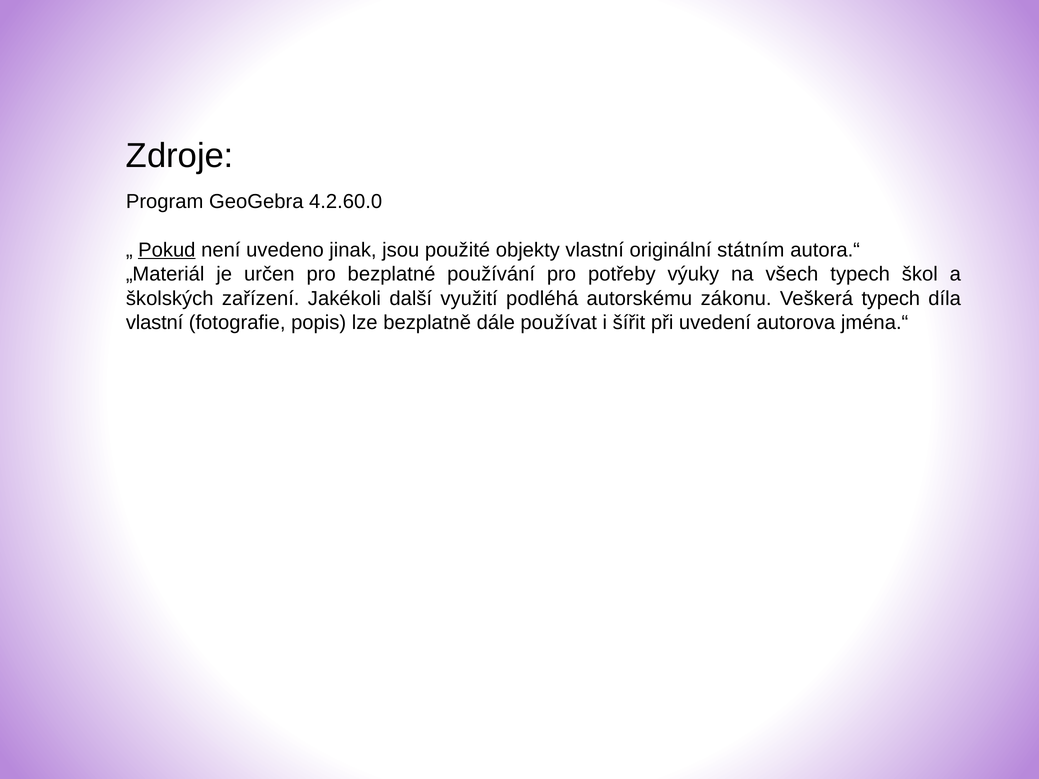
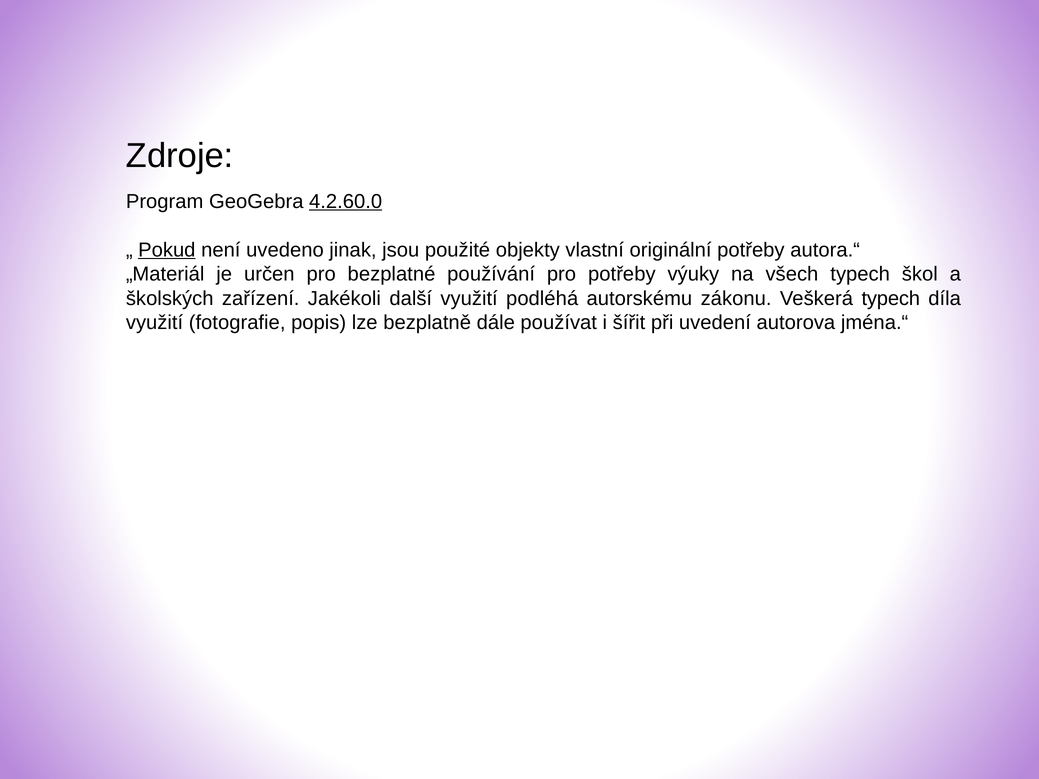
4.2.60.0 underline: none -> present (346, 201)
originální státním: státním -> potřeby (751, 250)
vlastní: vlastní -> využití (155, 323)
